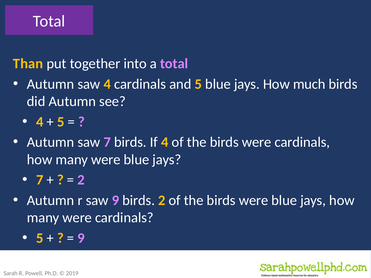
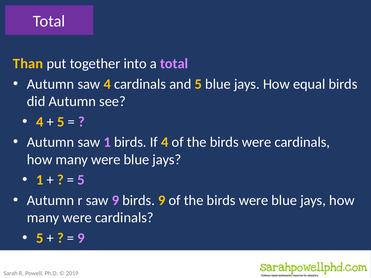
much: much -> equal (309, 84)
saw 7: 7 -> 1 (107, 142)
7: 7 -> 1 (40, 180)
2: 2 -> 5 (81, 180)
birds 2: 2 -> 9 (162, 201)
